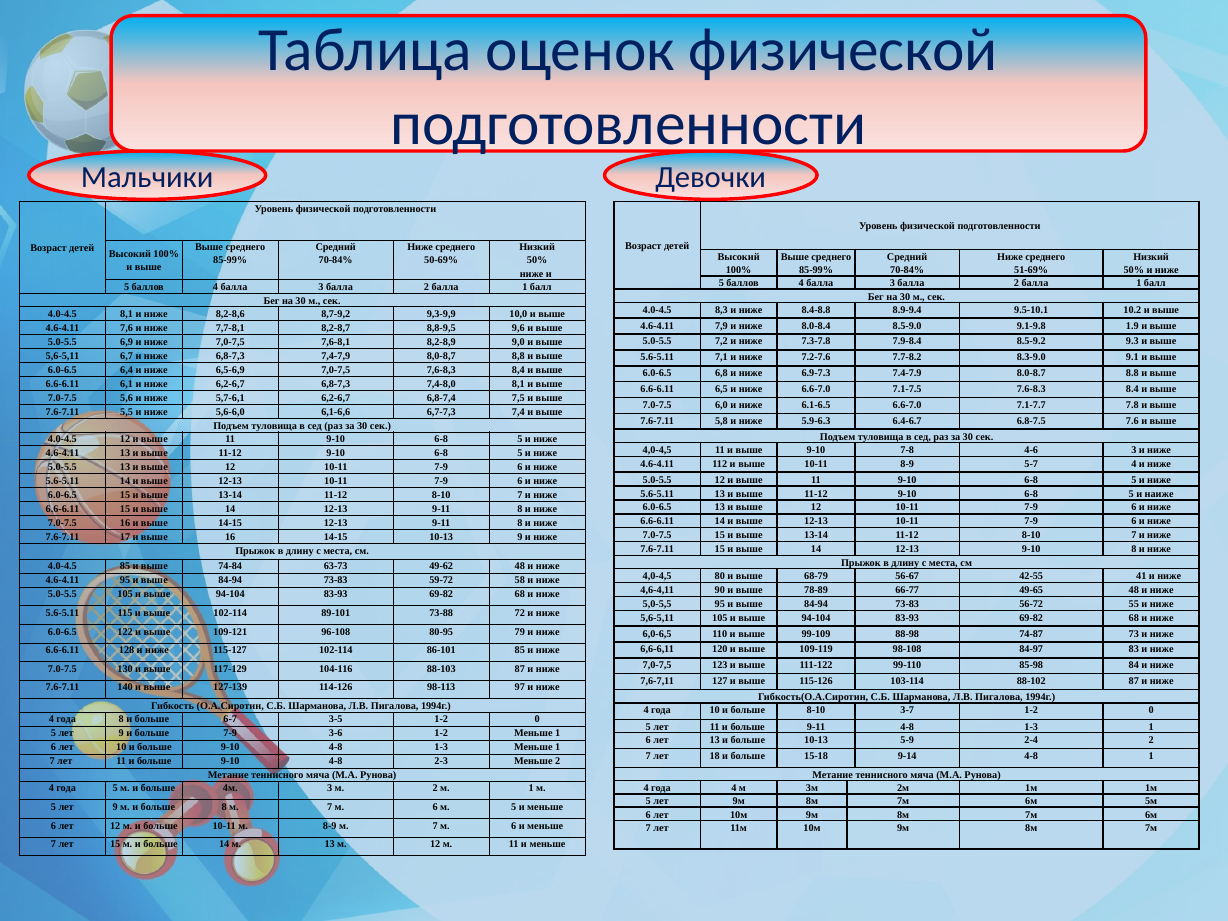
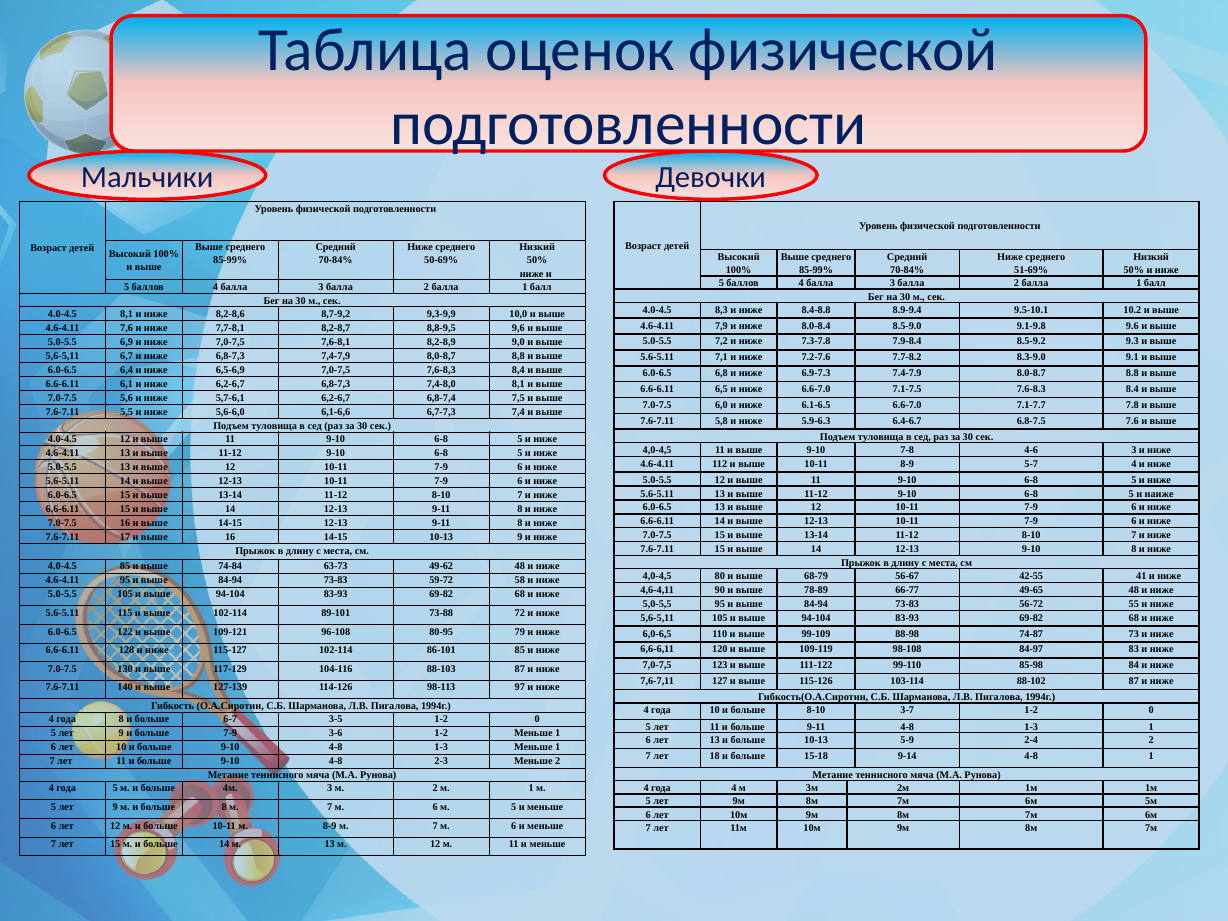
1.9: 1.9 -> 9.6 (1132, 326)
